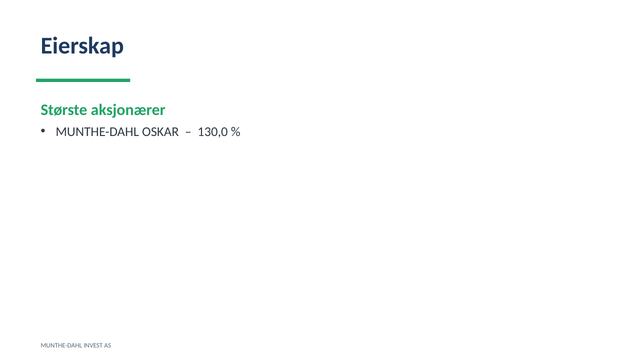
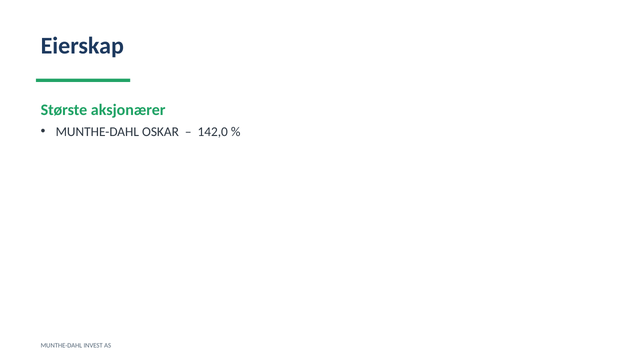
130,0: 130,0 -> 142,0 (213, 131)
